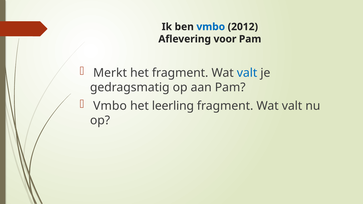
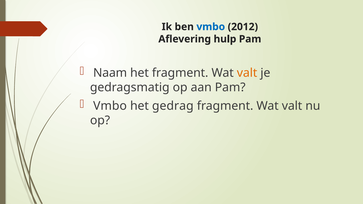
voor: voor -> hulp (225, 39)
Merkt: Merkt -> Naam (110, 73)
valt colour: blue -> orange (247, 73)
leerling: leerling -> gedrag (173, 106)
